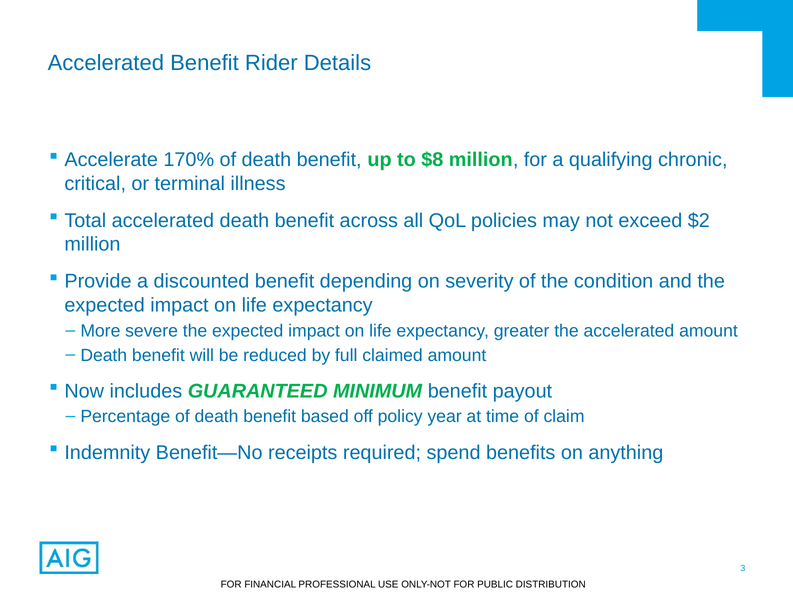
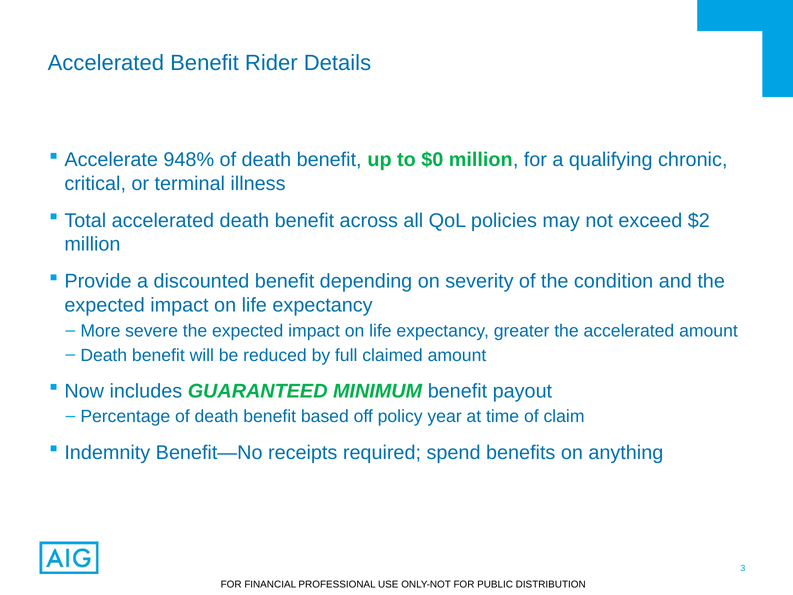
170%: 170% -> 948% (189, 160)
$8: $8 -> $0 (432, 160)
